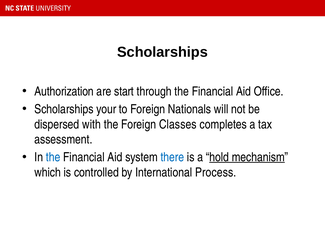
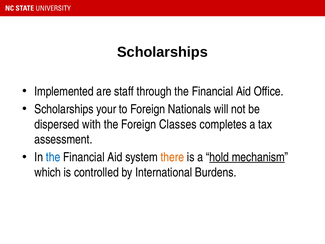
Authorization: Authorization -> Implemented (64, 91)
start: start -> staff (124, 91)
there colour: blue -> orange (172, 157)
Process: Process -> Burdens (216, 172)
